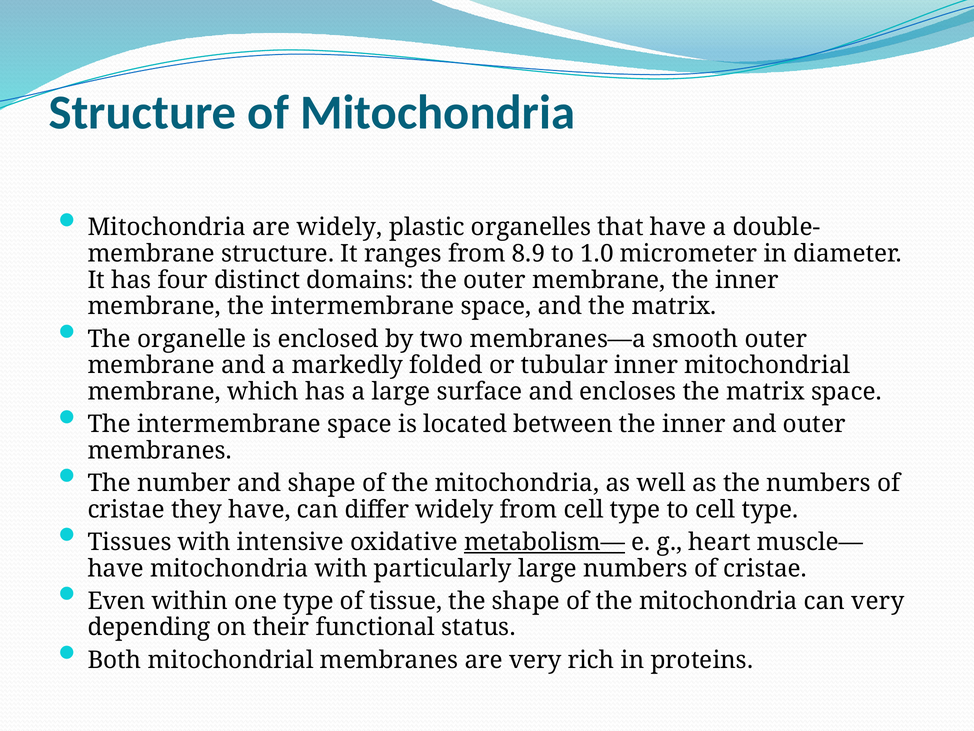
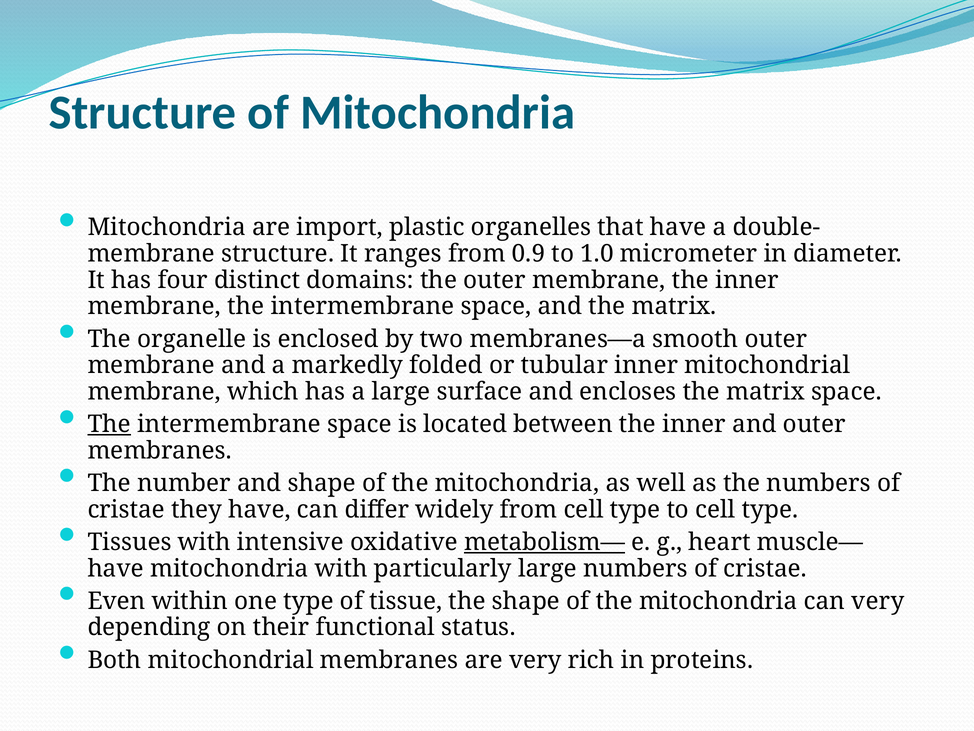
are widely: widely -> import (340, 227)
8.9: 8.9 -> 0.9 (529, 254)
The underline: none -> present (109, 424)
